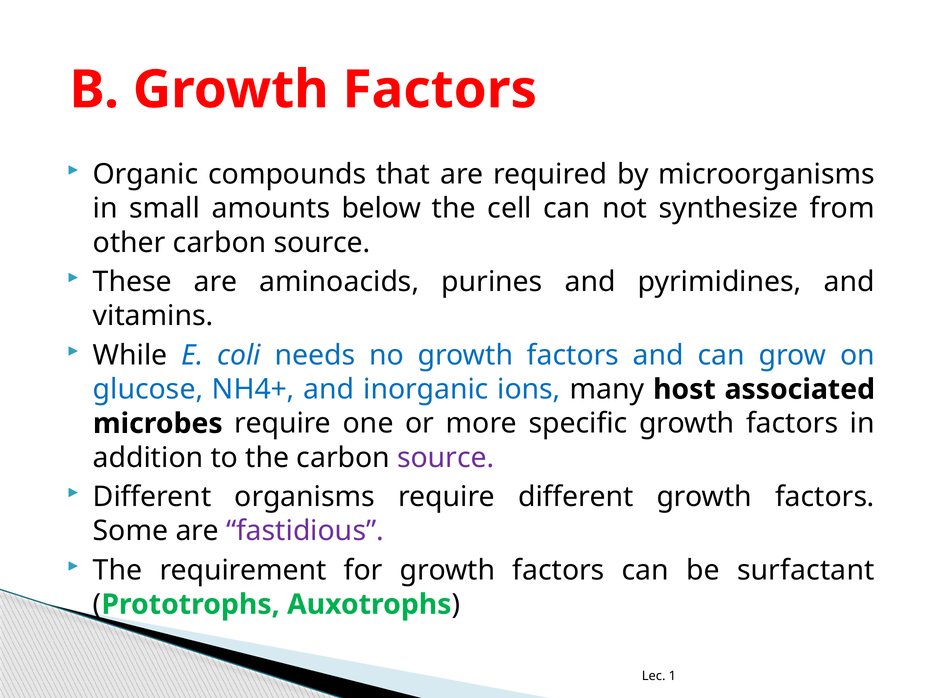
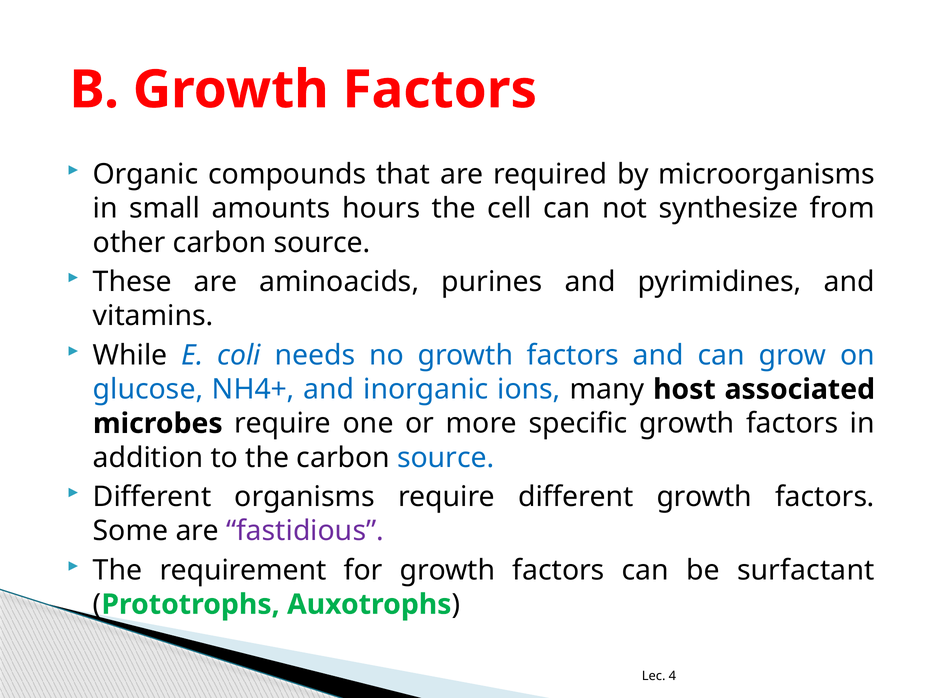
below: below -> hours (381, 209)
source colour: purple -> blue (446, 458)
1: 1 -> 4 (672, 676)
